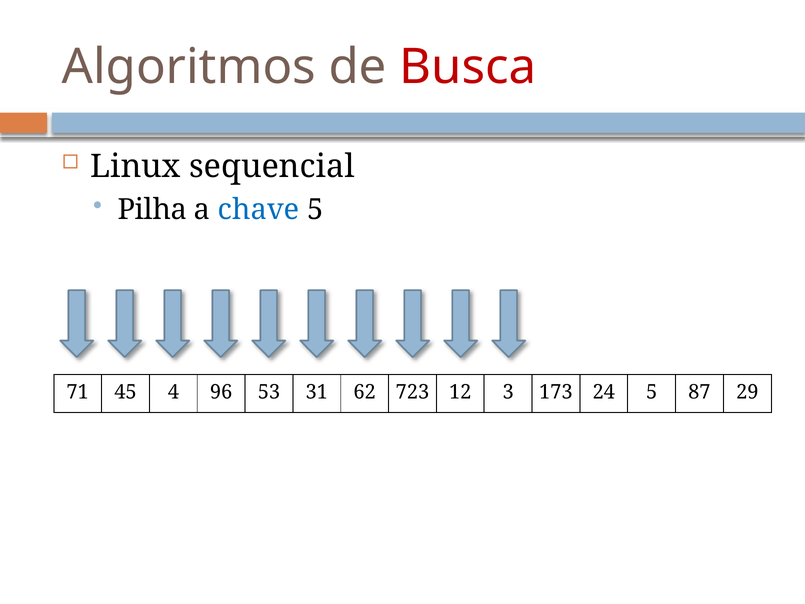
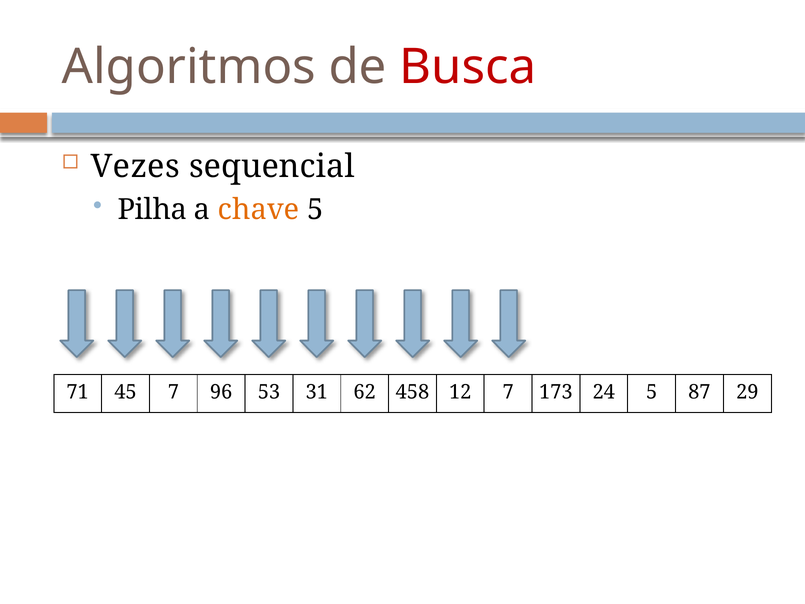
Linux: Linux -> Vezes (135, 167)
chave colour: blue -> orange (259, 209)
45 4: 4 -> 7 (173, 392)
723: 723 -> 458 (412, 392)
12 3: 3 -> 7 (508, 392)
